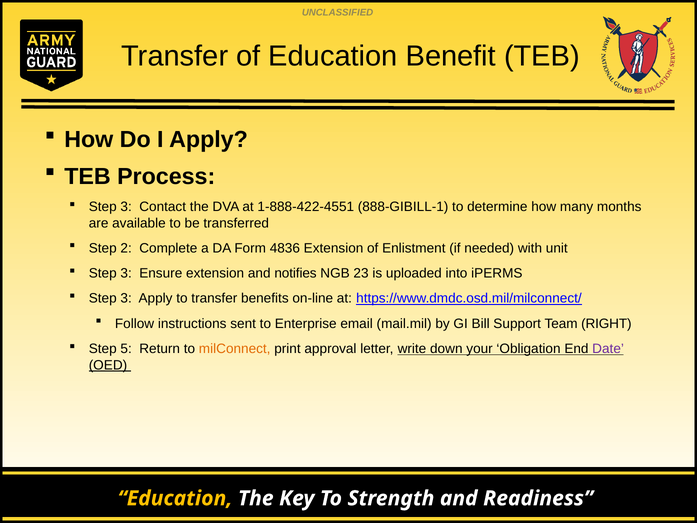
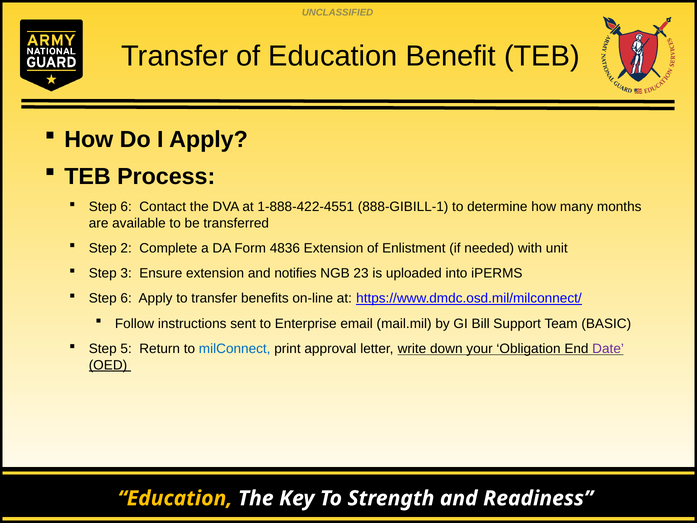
3: 3 -> 6 (126, 207)
3: 3 -> 6 (126, 298)
RIGHT: RIGHT -> BASIC (606, 324)
milConnect colour: orange -> blue (235, 349)
